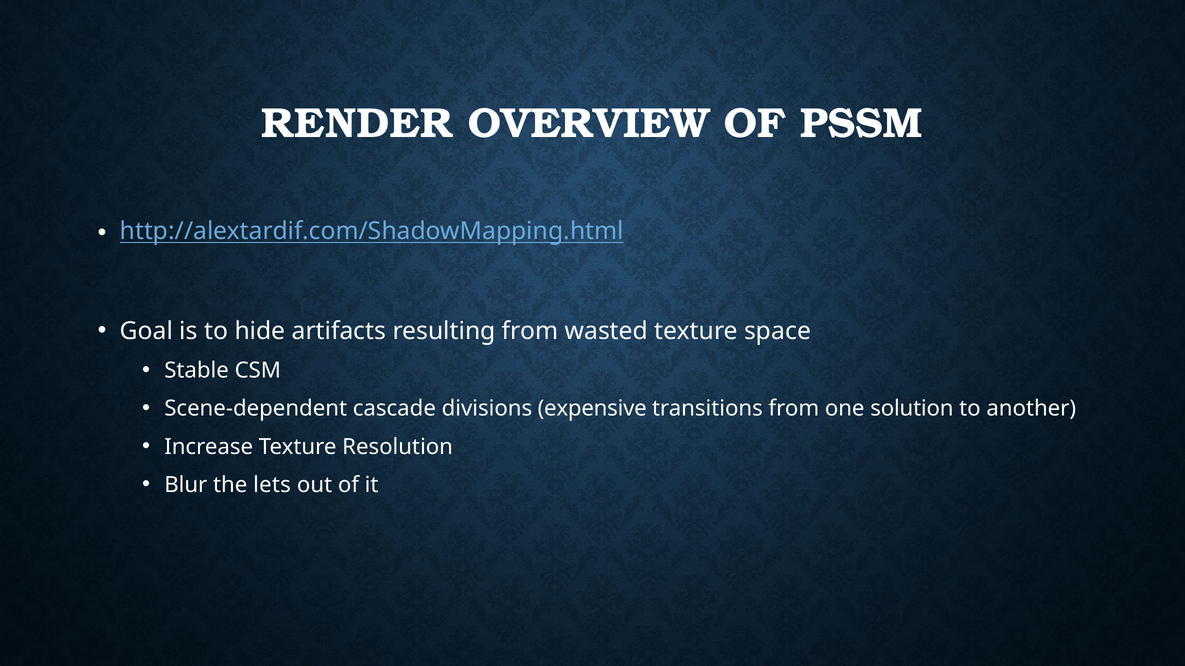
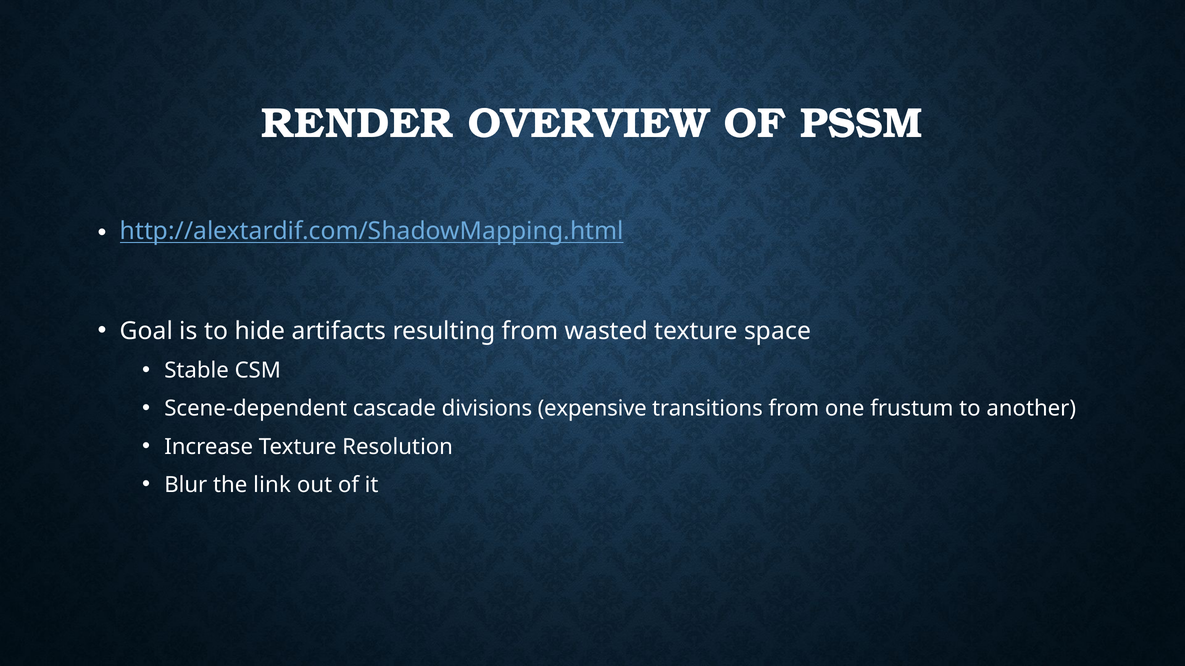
solution: solution -> frustum (912, 409)
lets: lets -> link (272, 485)
